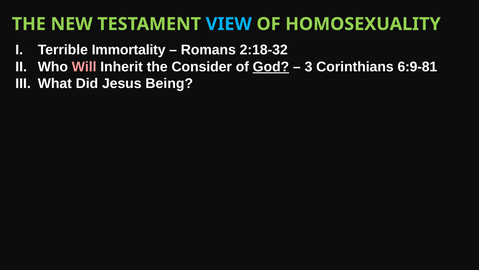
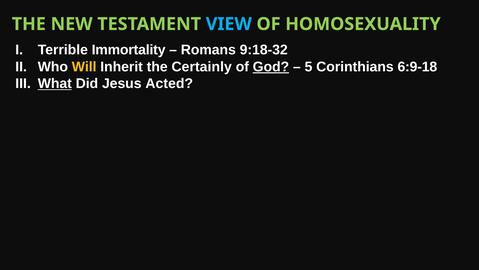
2:18-32: 2:18-32 -> 9:18-32 (264, 50)
Will colour: pink -> yellow (84, 67)
Consider: Consider -> Certainly (202, 67)
3: 3 -> 5 (309, 67)
6:9-81: 6:9-81 -> 6:9-18 (417, 67)
What underline: none -> present (55, 83)
Being: Being -> Acted (169, 83)
